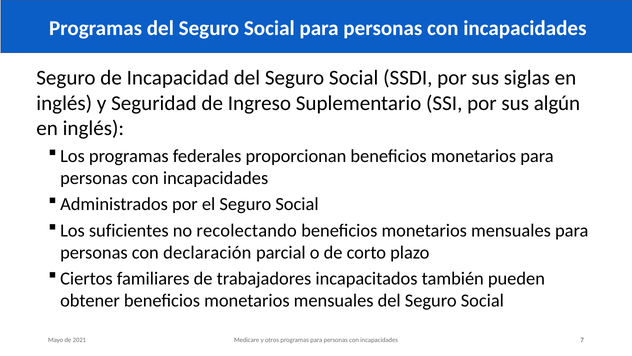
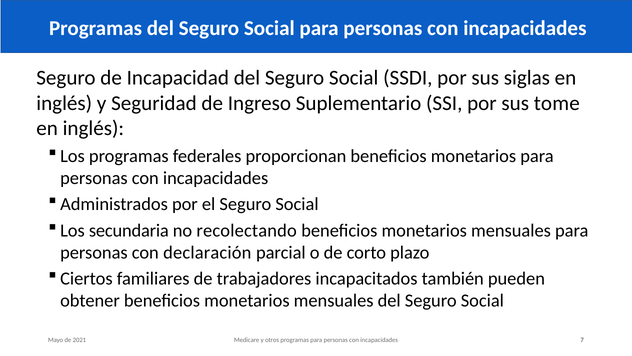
algún: algún -> tome (557, 103)
suficientes: suficientes -> secundaria (129, 230)
